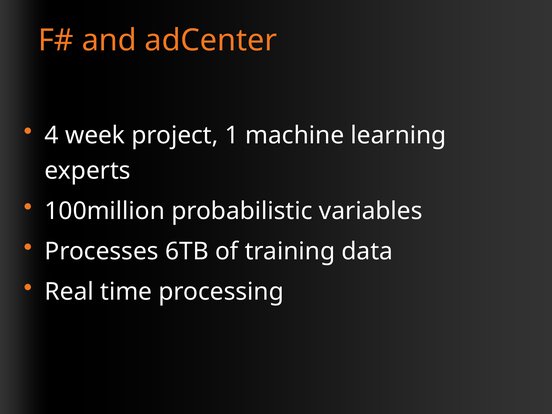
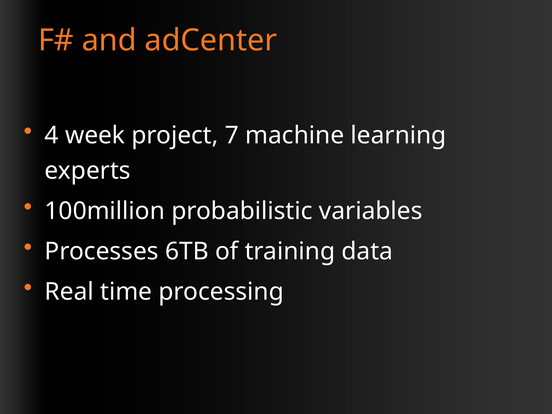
1: 1 -> 7 (232, 136)
